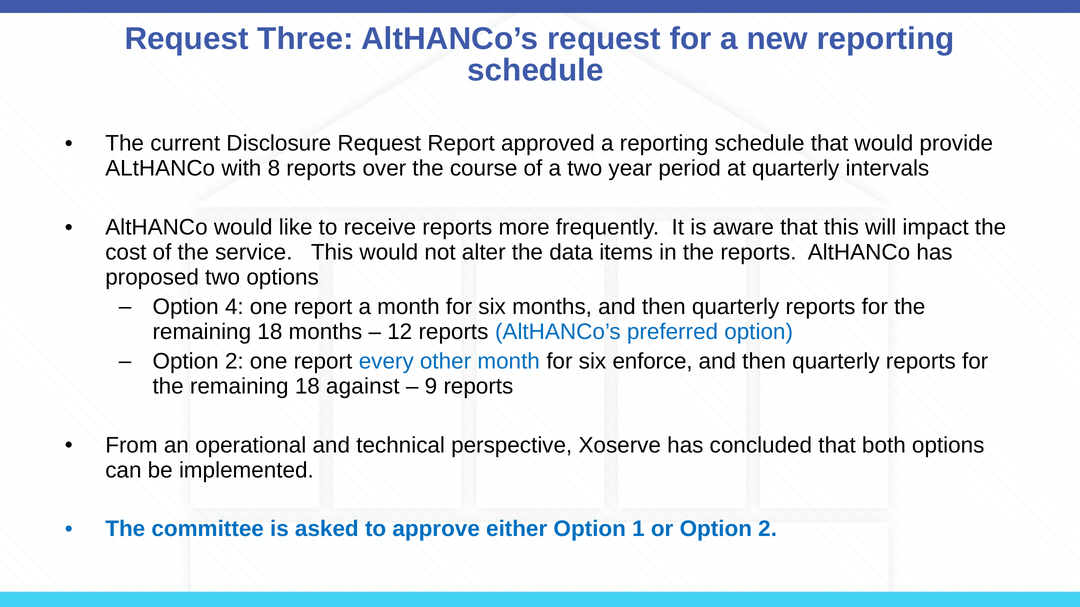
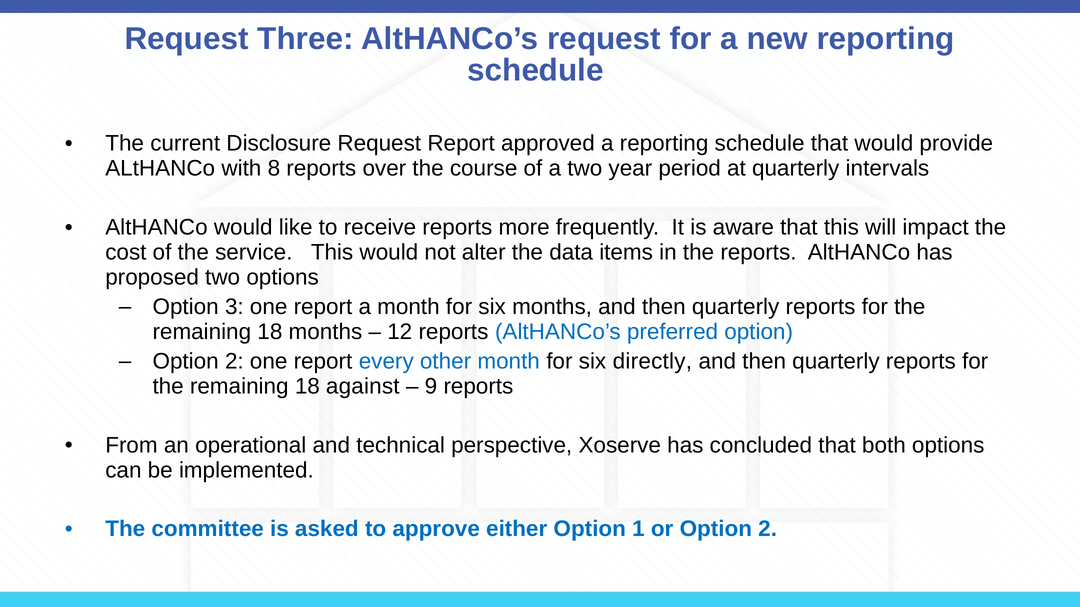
4: 4 -> 3 (234, 307)
enforce: enforce -> directly (652, 361)
